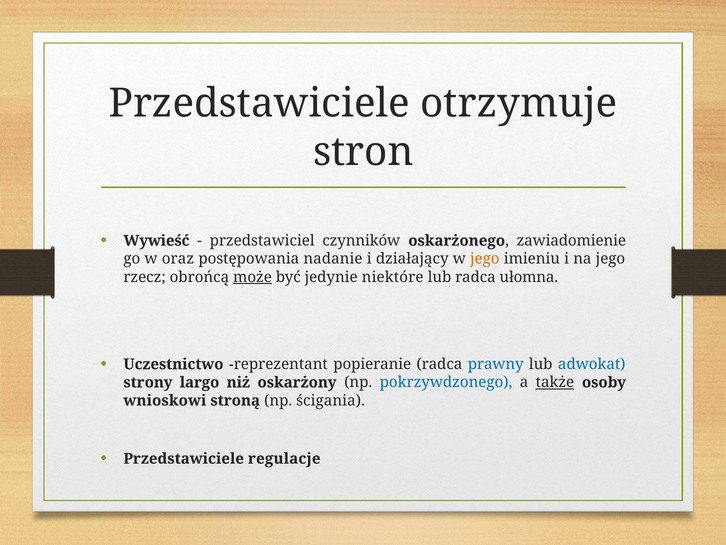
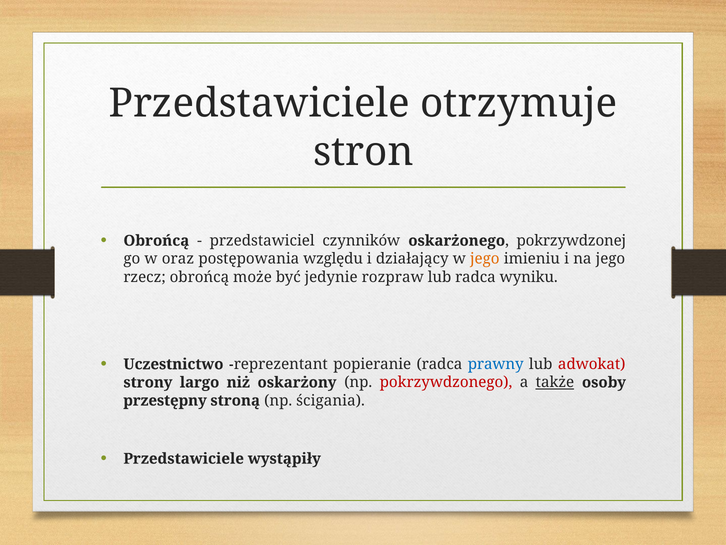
Wywieść: Wywieść -> Obrońcą (156, 241)
zawiadomienie: zawiadomienie -> pokrzywdzonej (571, 241)
nadanie: nadanie -> względu (333, 259)
może underline: present -> none (252, 277)
niektóre: niektóre -> rozpraw (393, 277)
ułomna: ułomna -> wyniku (529, 277)
adwokat colour: blue -> red (592, 364)
pokrzywdzonego colour: blue -> red (446, 382)
wnioskowi: wnioskowi -> przestępny (165, 400)
regulacje: regulacje -> wystąpiły (284, 458)
